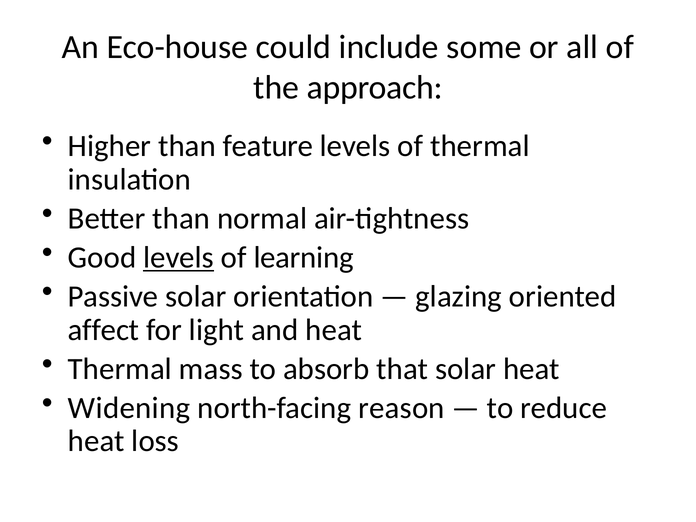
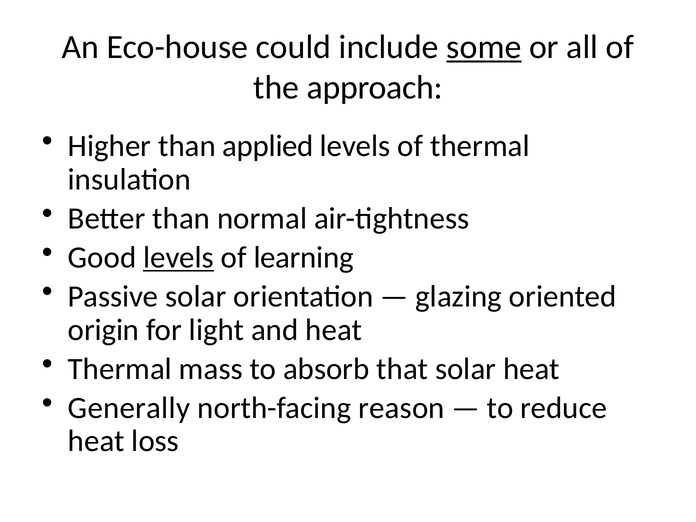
some underline: none -> present (484, 47)
feature: feature -> applied (268, 146)
affect: affect -> origin (104, 330)
Widening: Widening -> Generally (129, 408)
